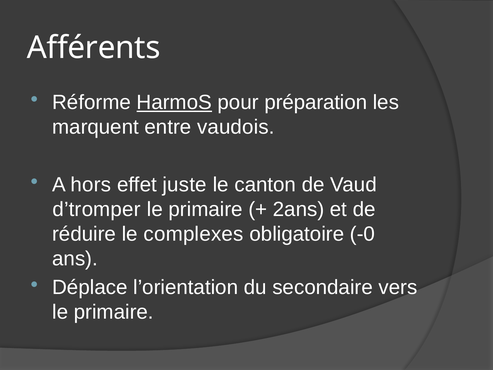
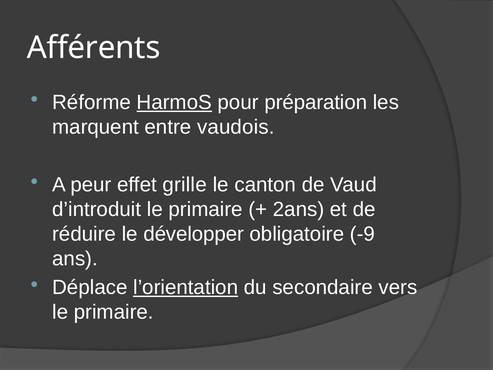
hors: hors -> peur (91, 185)
juste: juste -> grille (185, 185)
d’tromper: d’tromper -> d’introduit (97, 209)
complexes: complexes -> développer (194, 234)
-0: -0 -> -9 (362, 234)
l’orientation underline: none -> present (186, 287)
